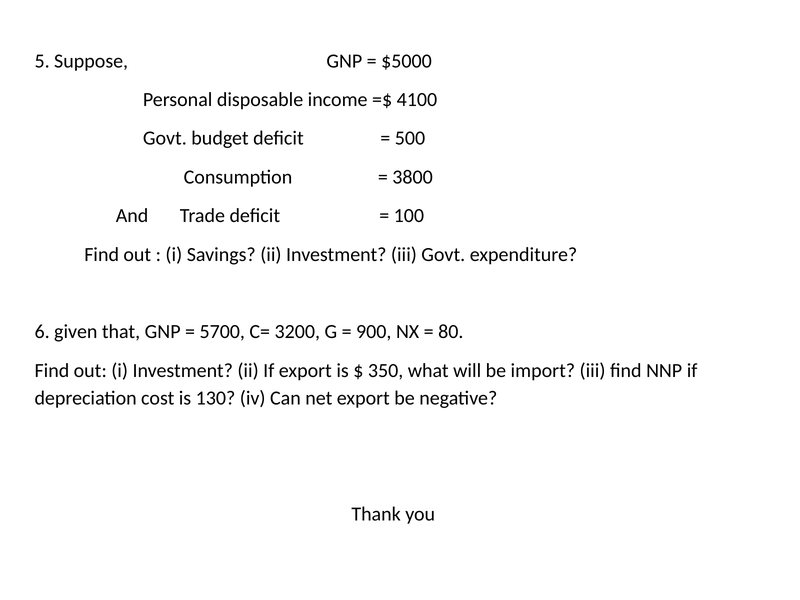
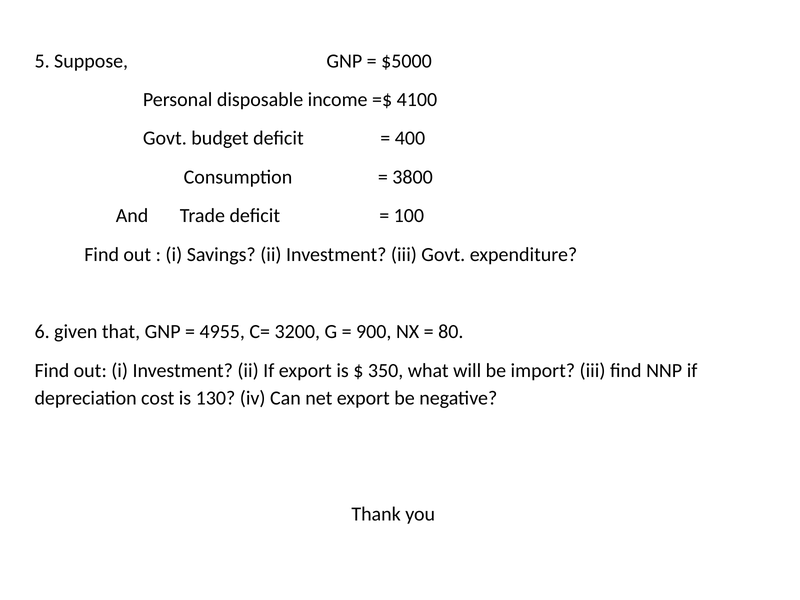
500: 500 -> 400 (410, 138)
5700: 5700 -> 4955 (222, 332)
